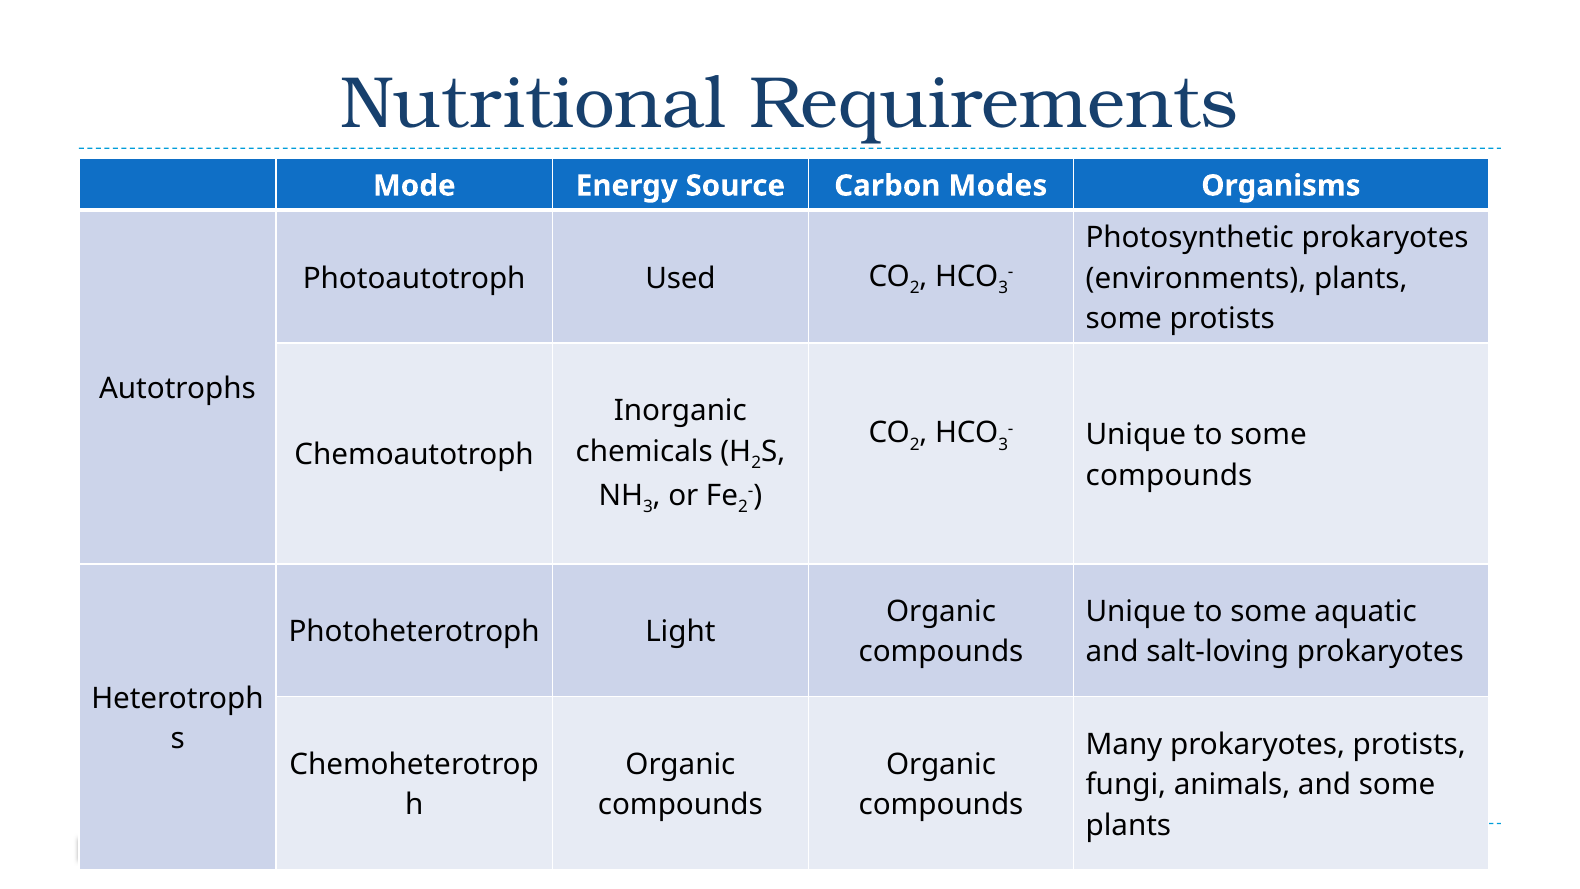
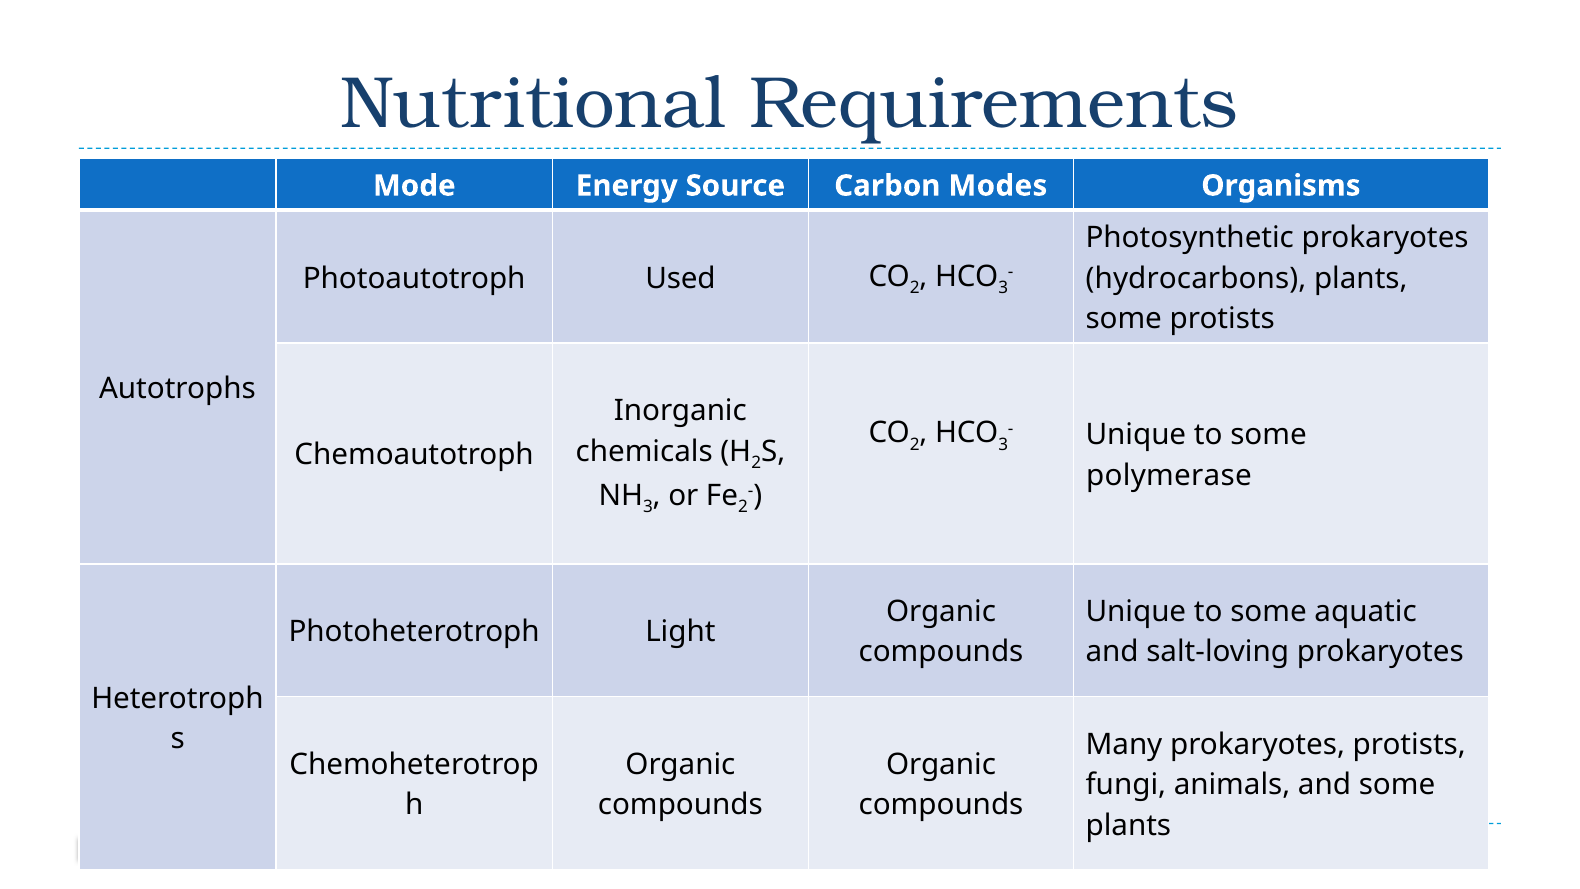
environments: environments -> hydrocarbons (1196, 278)
compounds: compounds -> polymerase (1169, 475)
